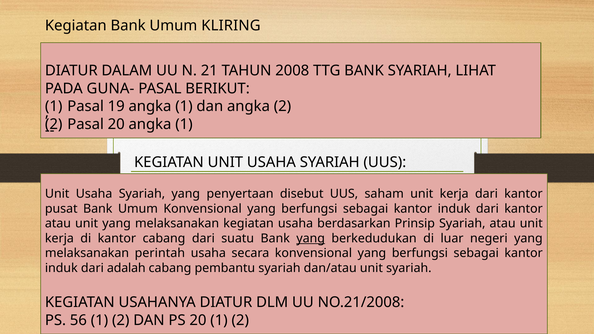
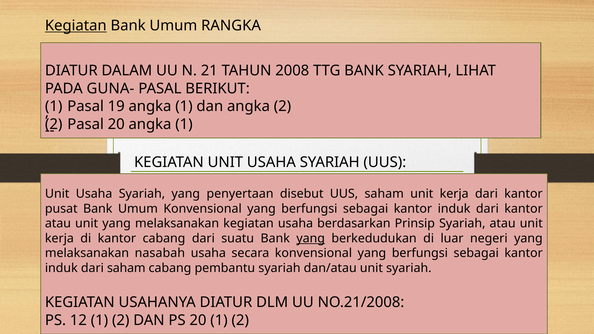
Kegiatan underline: none -> present (76, 26)
KLIRING: KLIRING -> RANGKA (231, 26)
perintah: perintah -> nasabah (160, 253)
dari adalah: adalah -> saham (126, 268)
56: 56 -> 12 (78, 320)
